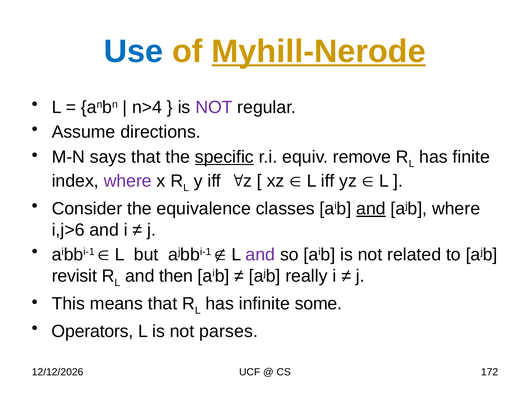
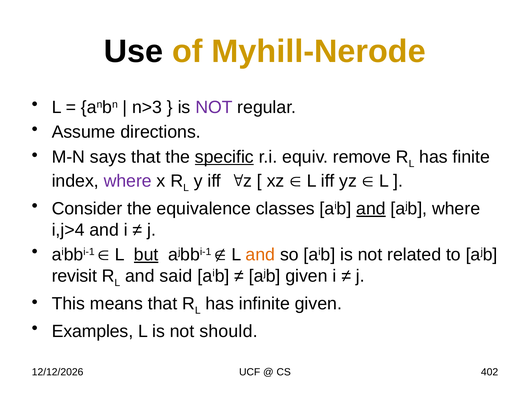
Use colour: blue -> black (133, 51)
Myhill-Nerode underline: present -> none (319, 51)
n>4: n>4 -> n>3 (147, 107)
i,j>6: i,j>6 -> i,j>4 (68, 230)
but underline: none -> present (146, 254)
and colour: purple -> orange (260, 254)
then: then -> said (176, 276)
ajb really: really -> given (307, 276)
infinite some: some -> given (318, 303)
Operators: Operators -> Examples (92, 331)
parses: parses -> should (229, 331)
172: 172 -> 402 (490, 372)
